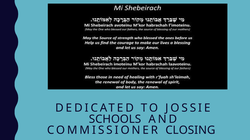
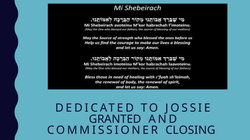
SCHOOLS: SCHOOLS -> GRANTED (115, 120)
